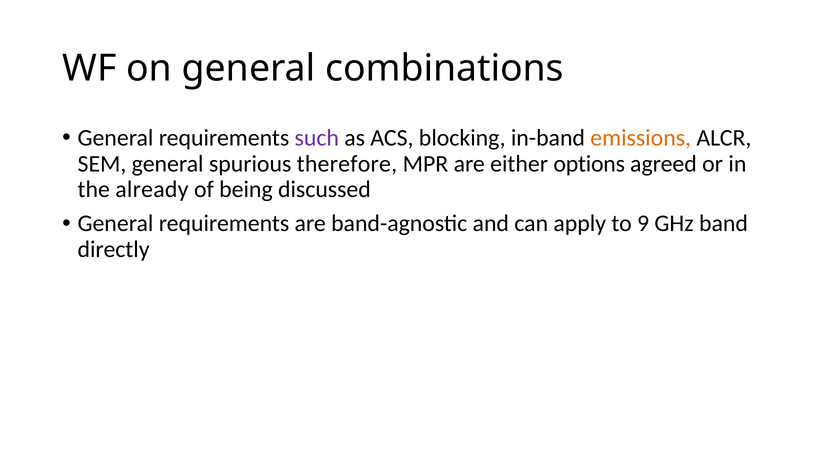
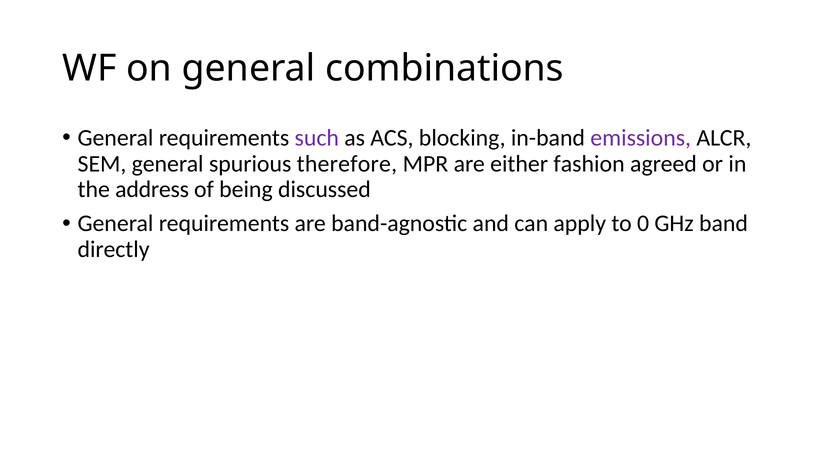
emissions colour: orange -> purple (641, 138)
options: options -> fashion (589, 164)
already: already -> address (152, 190)
9: 9 -> 0 (643, 224)
